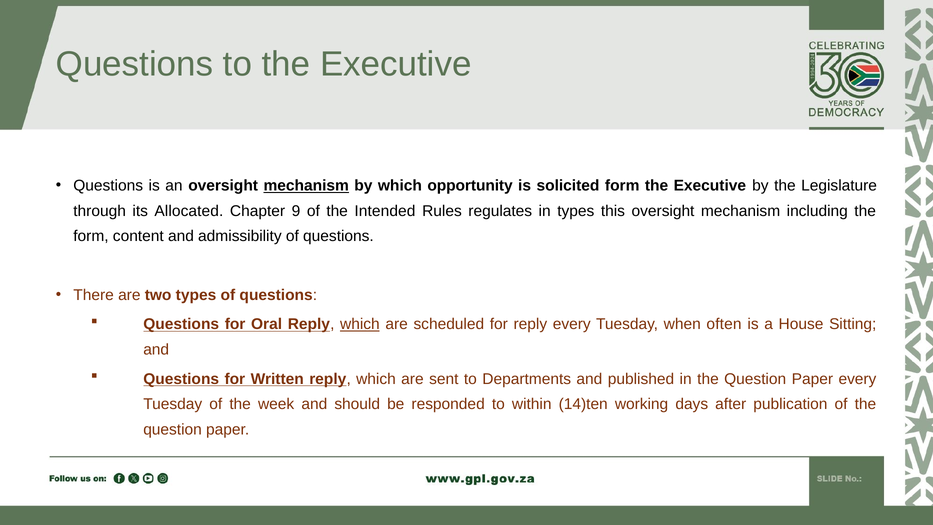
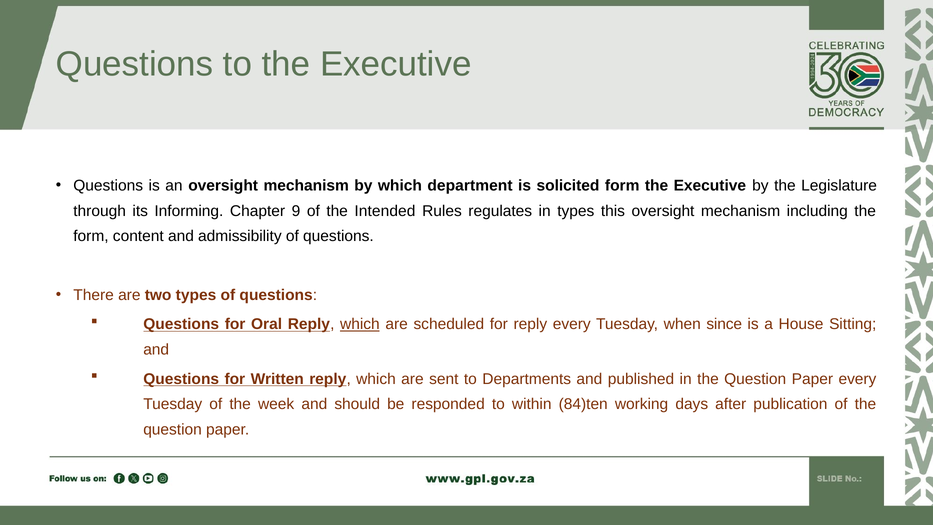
mechanism underline: present -> none (306, 186)
opportunity: opportunity -> department (470, 186)
Allocated: Allocated -> Informing (189, 211)
often: often -> since (724, 324)
14)ten: 14)ten -> 84)ten (583, 404)
